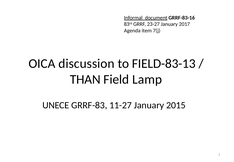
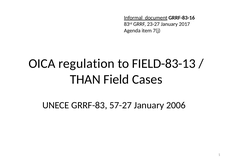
discussion: discussion -> regulation (86, 64)
Lamp: Lamp -> Cases (147, 79)
11-27: 11-27 -> 57-27 (121, 105)
2015: 2015 -> 2006 (176, 105)
